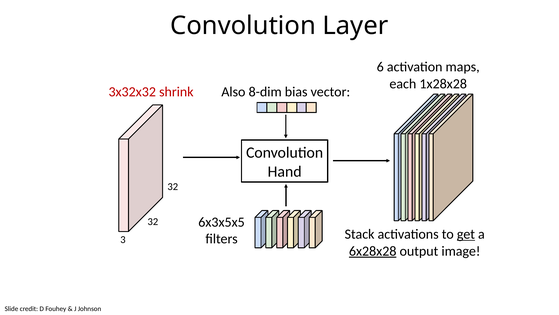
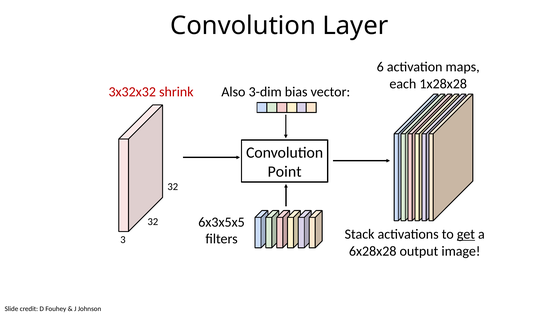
8-dim: 8-dim -> 3-dim (265, 92)
Hand: Hand -> Point (285, 171)
6x28x28 underline: present -> none (373, 251)
